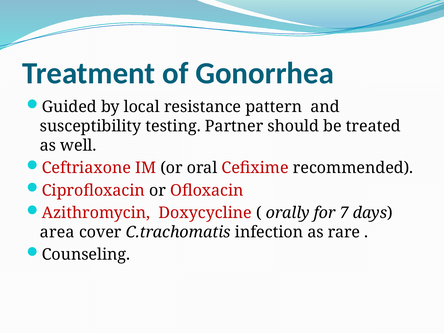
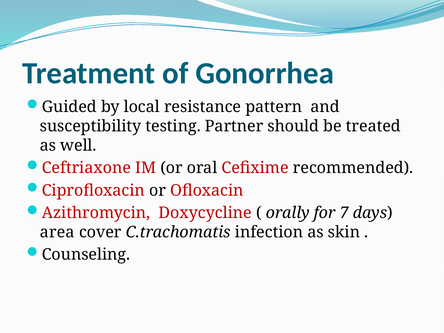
rare: rare -> skin (344, 232)
